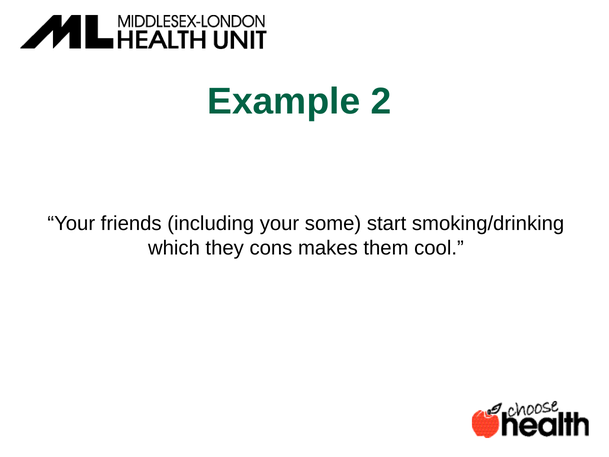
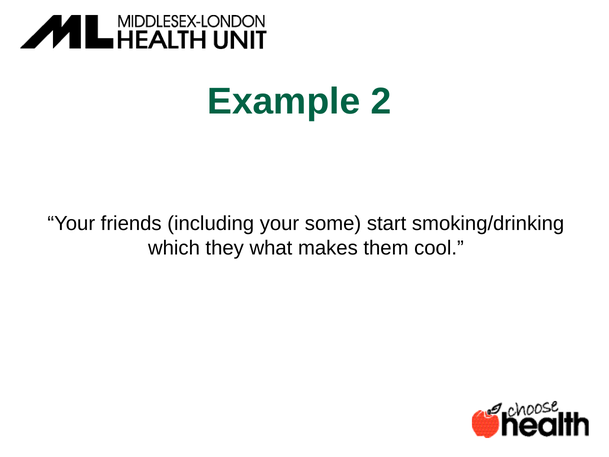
cons: cons -> what (271, 248)
